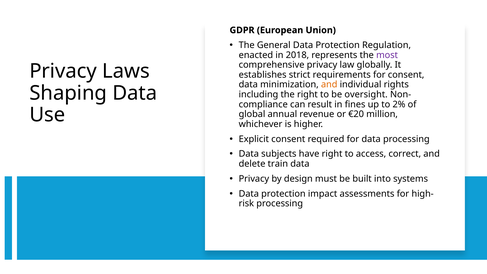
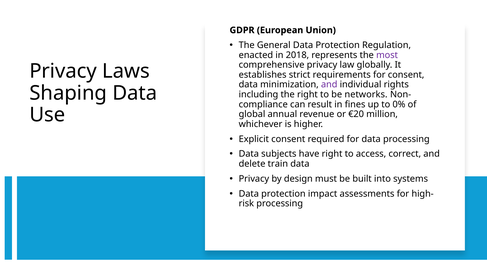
and colour: orange -> purple (329, 85)
oversight: oversight -> networks (366, 94)
2%: 2% -> 0% (399, 104)
